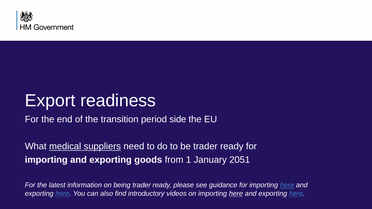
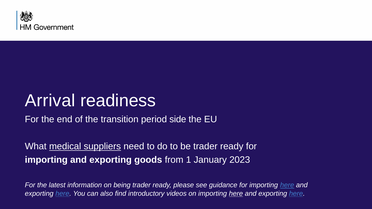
Export: Export -> Arrival (50, 101)
2051: 2051 -> 2023 (240, 160)
